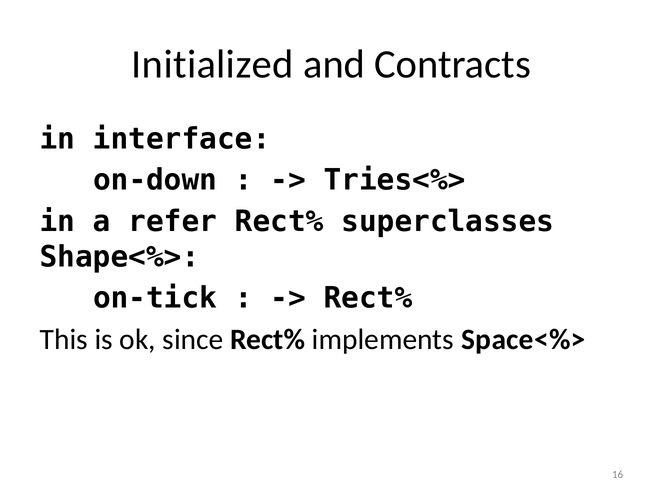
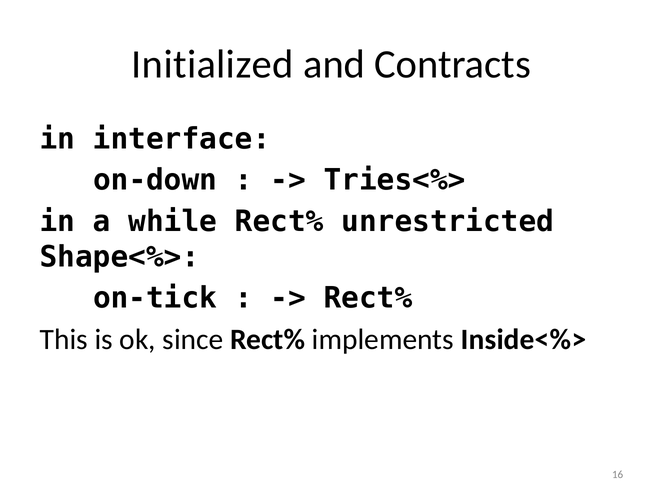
refer: refer -> while (173, 222)
superclasses: superclasses -> unrestricted (448, 222)
Space<%>: Space<%> -> Inside<%> (523, 340)
